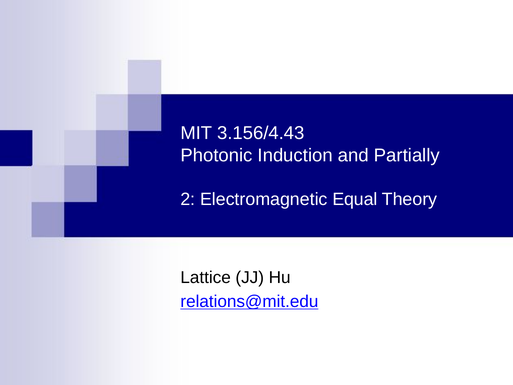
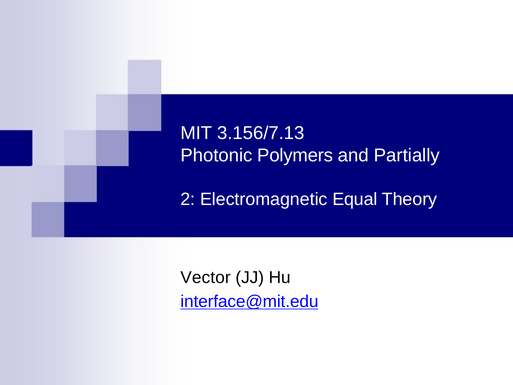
3.156/4.43: 3.156/4.43 -> 3.156/7.13 (261, 133)
Induction: Induction -> Polymers (295, 155)
Lattice: Lattice -> Vector (206, 277)
relations@mit.edu: relations@mit.edu -> interface@mit.edu (249, 301)
